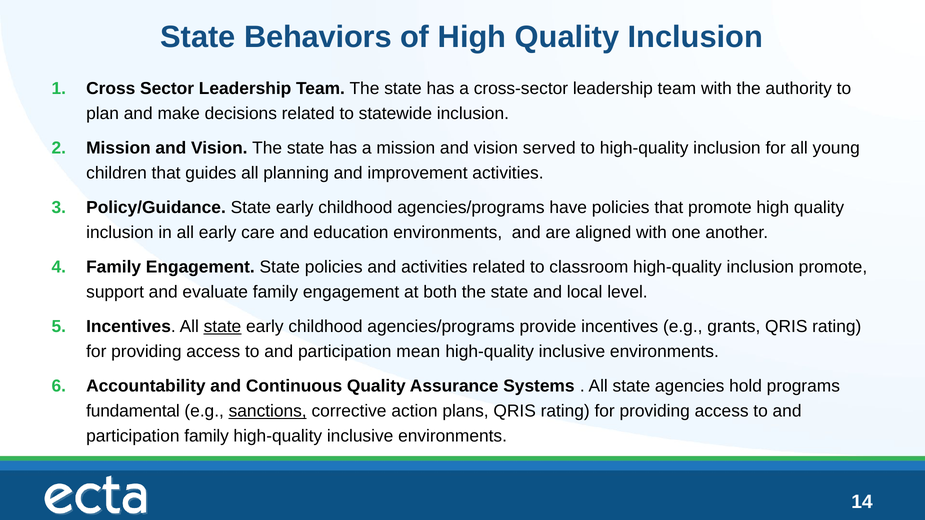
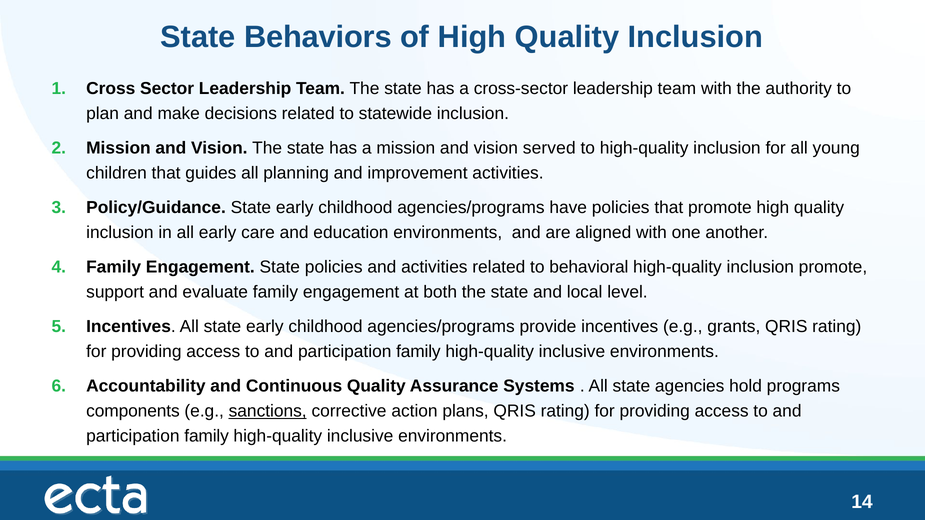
classroom: classroom -> behavioral (589, 267)
state underline: present -> none (222, 327)
mean: mean -> family (418, 352)
fundamental: fundamental -> components (133, 411)
